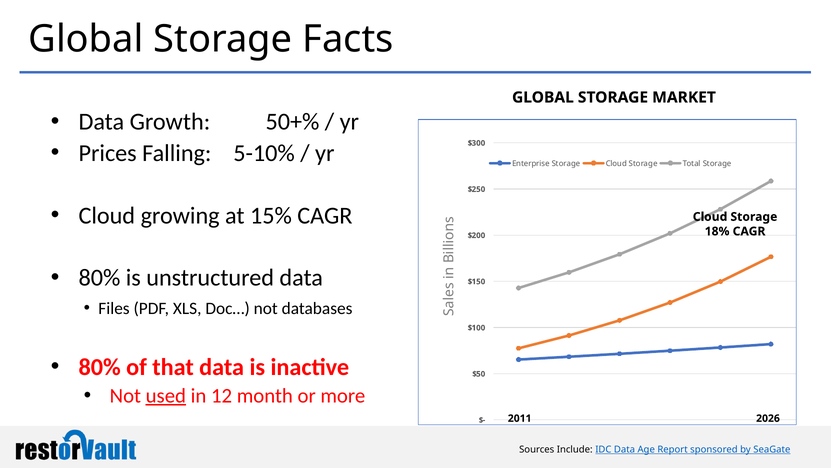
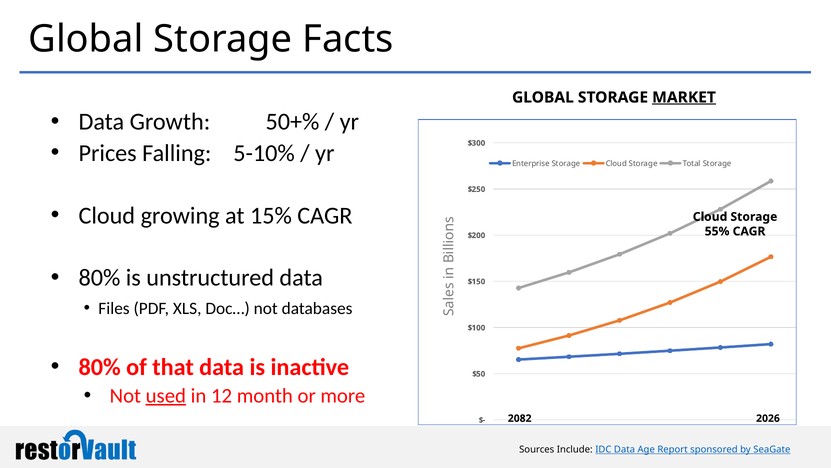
MARKET underline: none -> present (684, 97)
18%: 18% -> 55% (717, 231)
2011: 2011 -> 2082 (520, 418)
